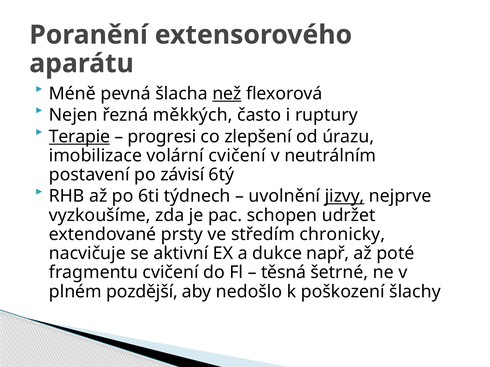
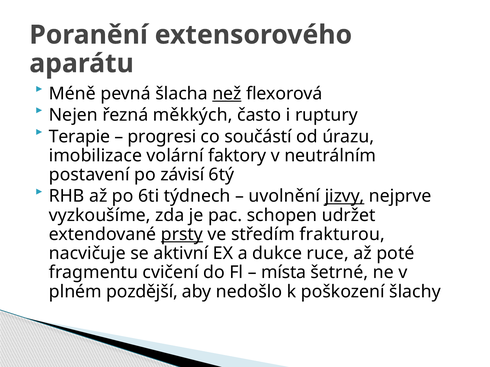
Terapie underline: present -> none (79, 137)
zlepšení: zlepšení -> součástí (258, 137)
volární cvičení: cvičení -> faktory (237, 156)
prsty underline: none -> present (182, 235)
chronicky: chronicky -> frakturou (342, 235)
např: např -> ruce (328, 254)
těsná: těsná -> místa (284, 273)
